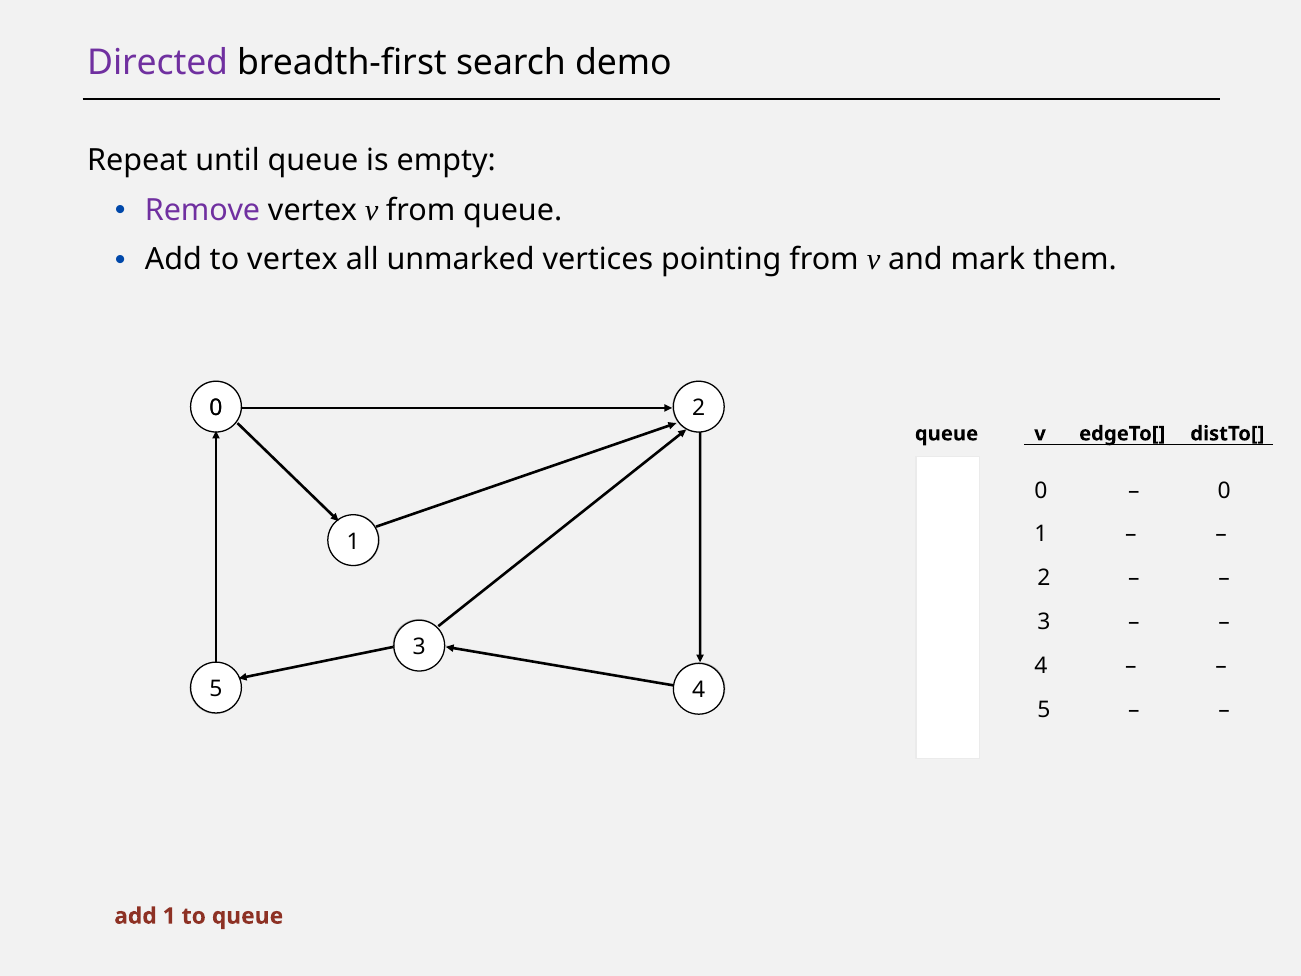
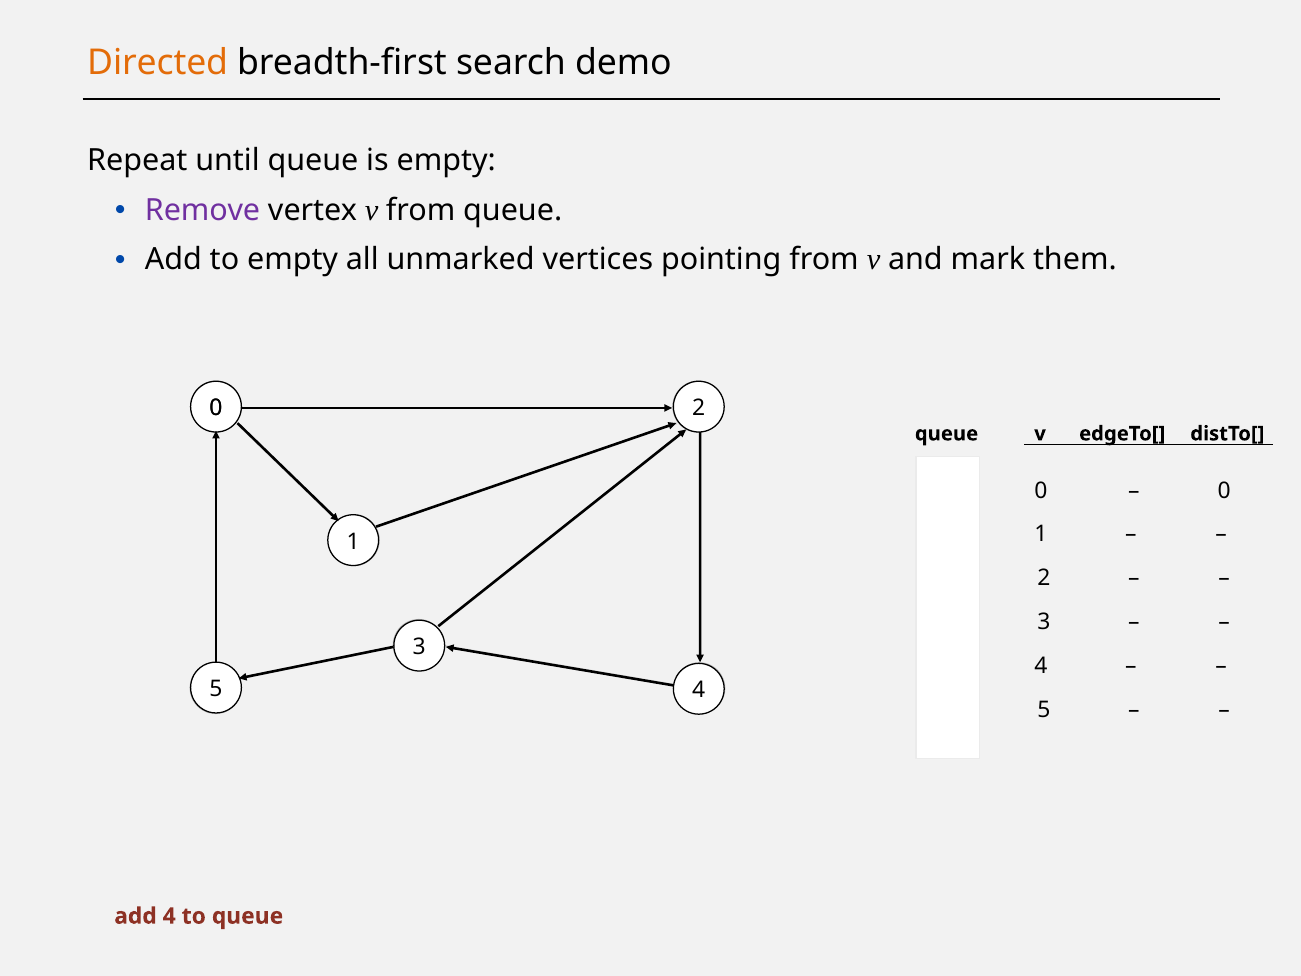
Directed colour: purple -> orange (158, 62)
to vertex: vertex -> empty (293, 260)
add 1: 1 -> 4 (169, 916)
